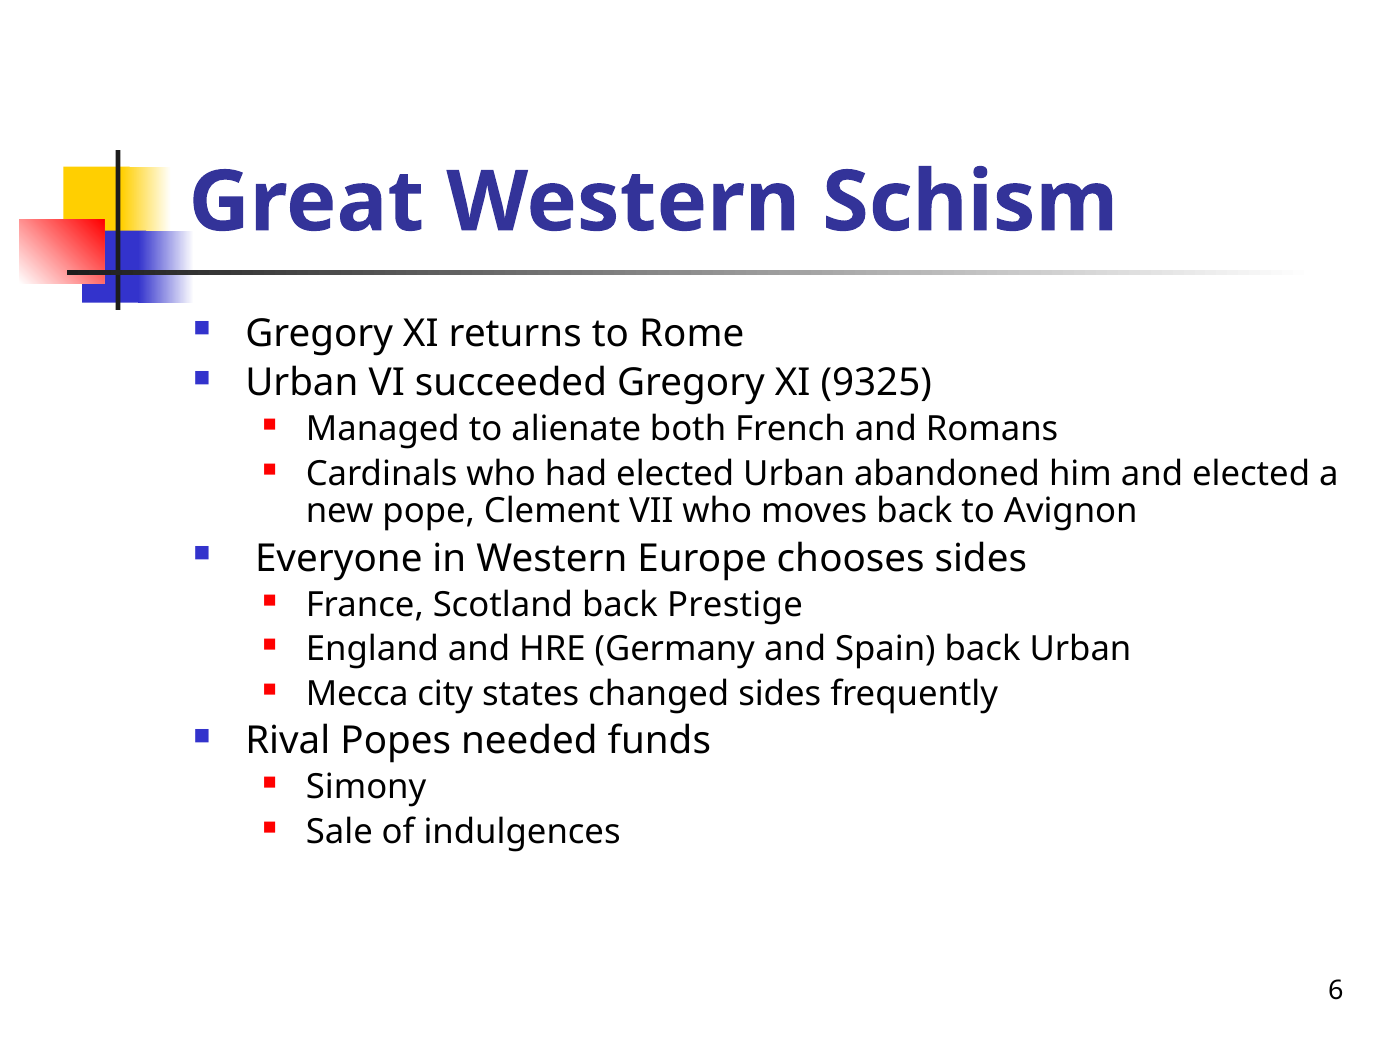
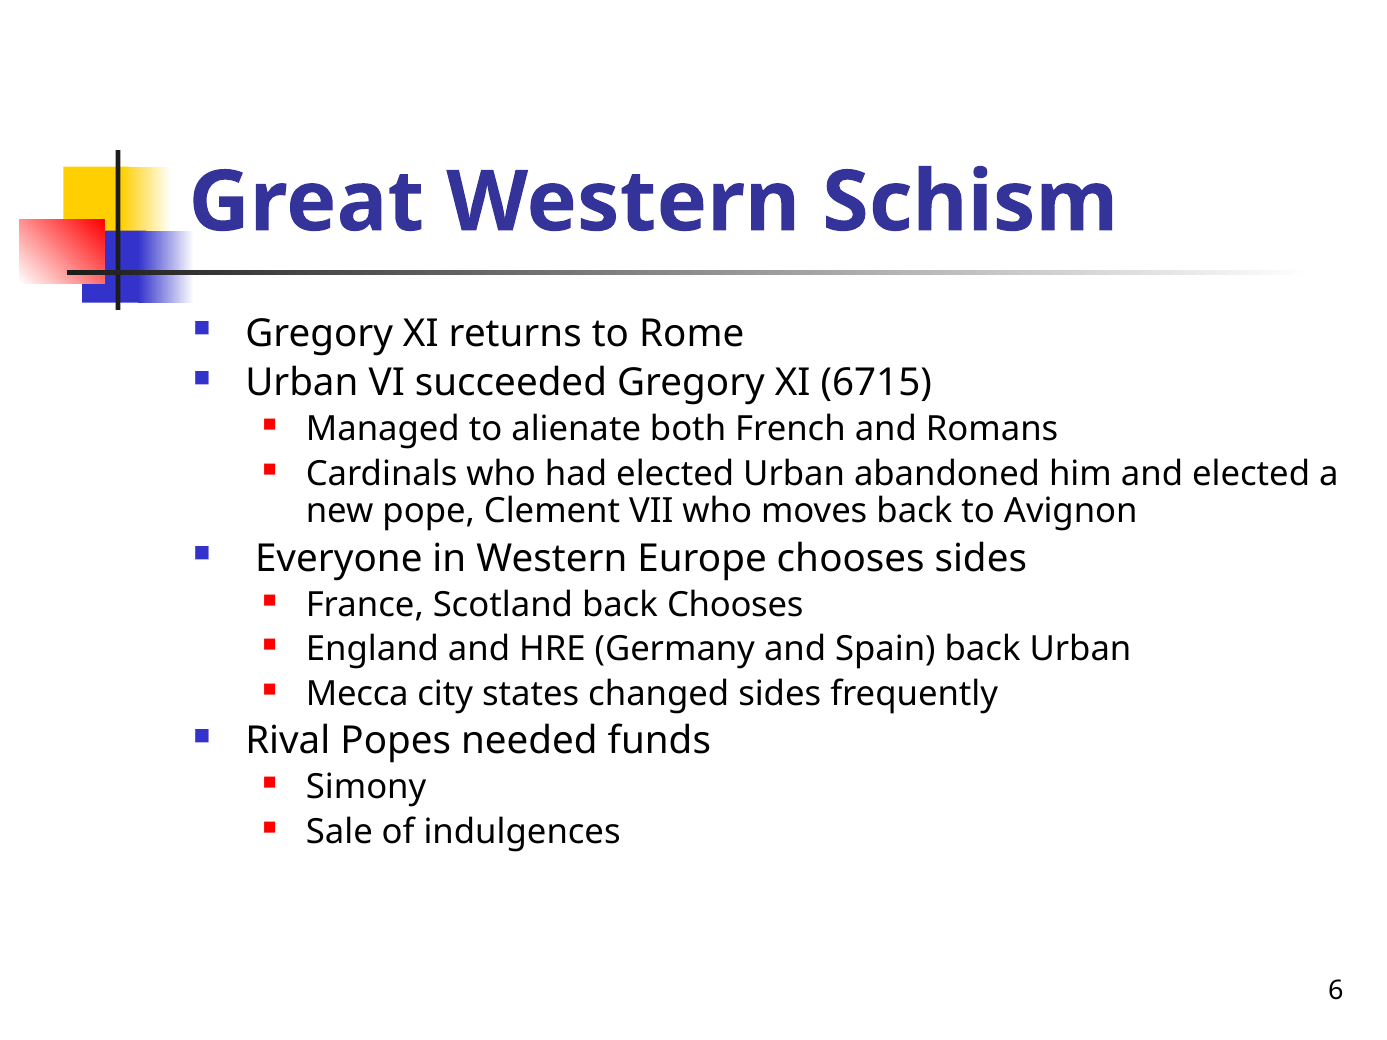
9325: 9325 -> 6715 (876, 383)
back Prestige: Prestige -> Chooses (735, 605)
